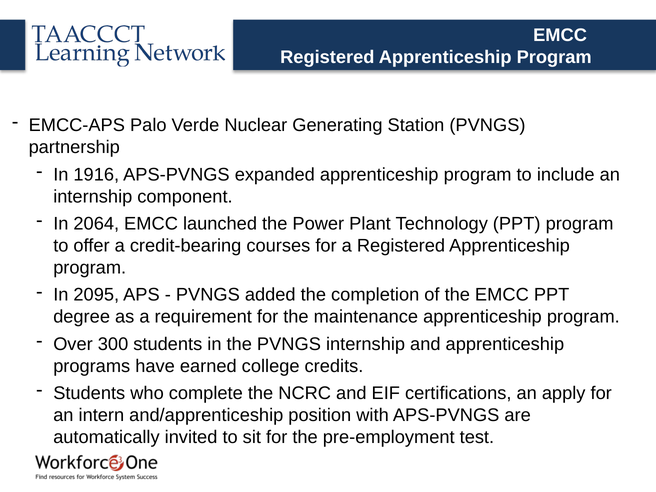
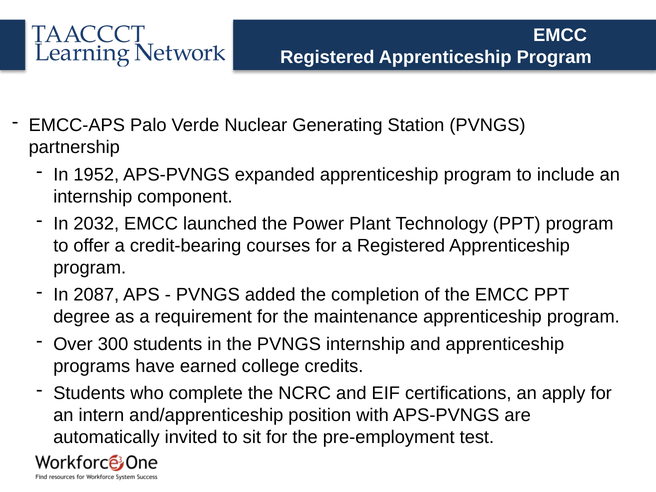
1916: 1916 -> 1952 (96, 175)
2064: 2064 -> 2032 (96, 224)
2095: 2095 -> 2087 (96, 295)
